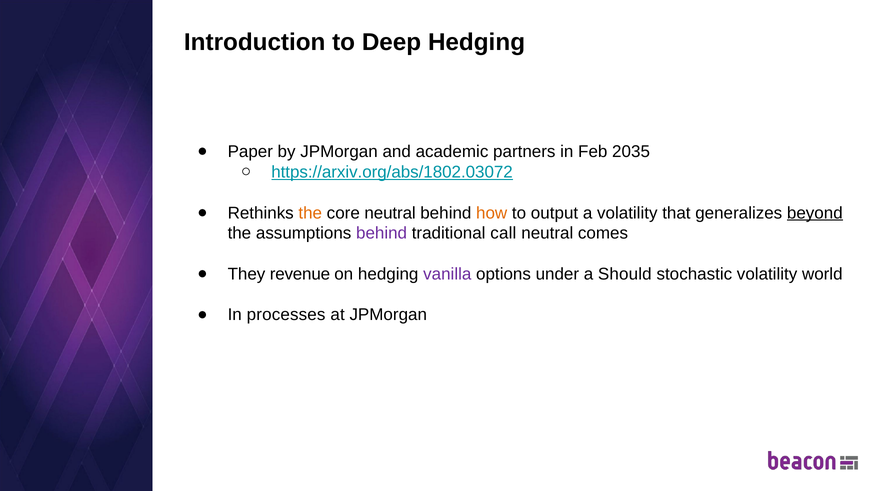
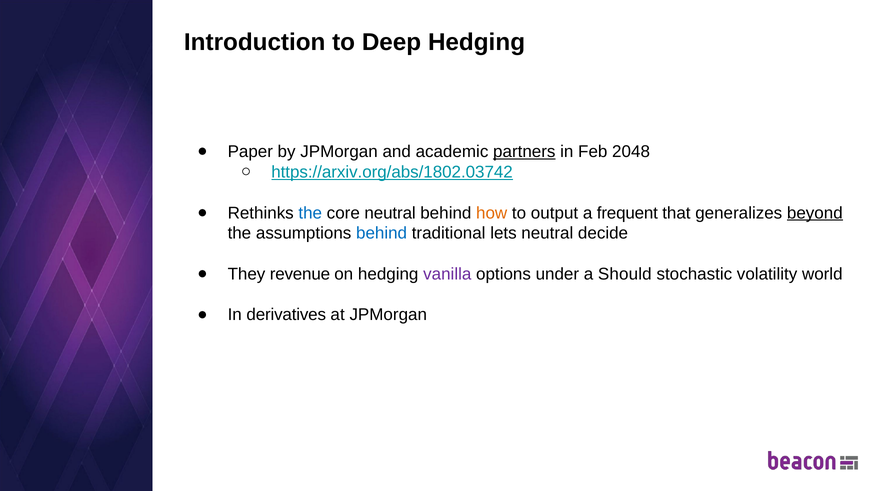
partners underline: none -> present (524, 152)
2035: 2035 -> 2048 (631, 152)
https://arxiv.org/abs/1802.03072: https://arxiv.org/abs/1802.03072 -> https://arxiv.org/abs/1802.03742 (392, 172)
the colour: orange -> blue (310, 213)
a volatility: volatility -> frequent (627, 213)
behind colour: purple -> blue (382, 233)
call: call -> lets (503, 233)
comes: comes -> decide (603, 233)
processes: processes -> derivatives (286, 315)
